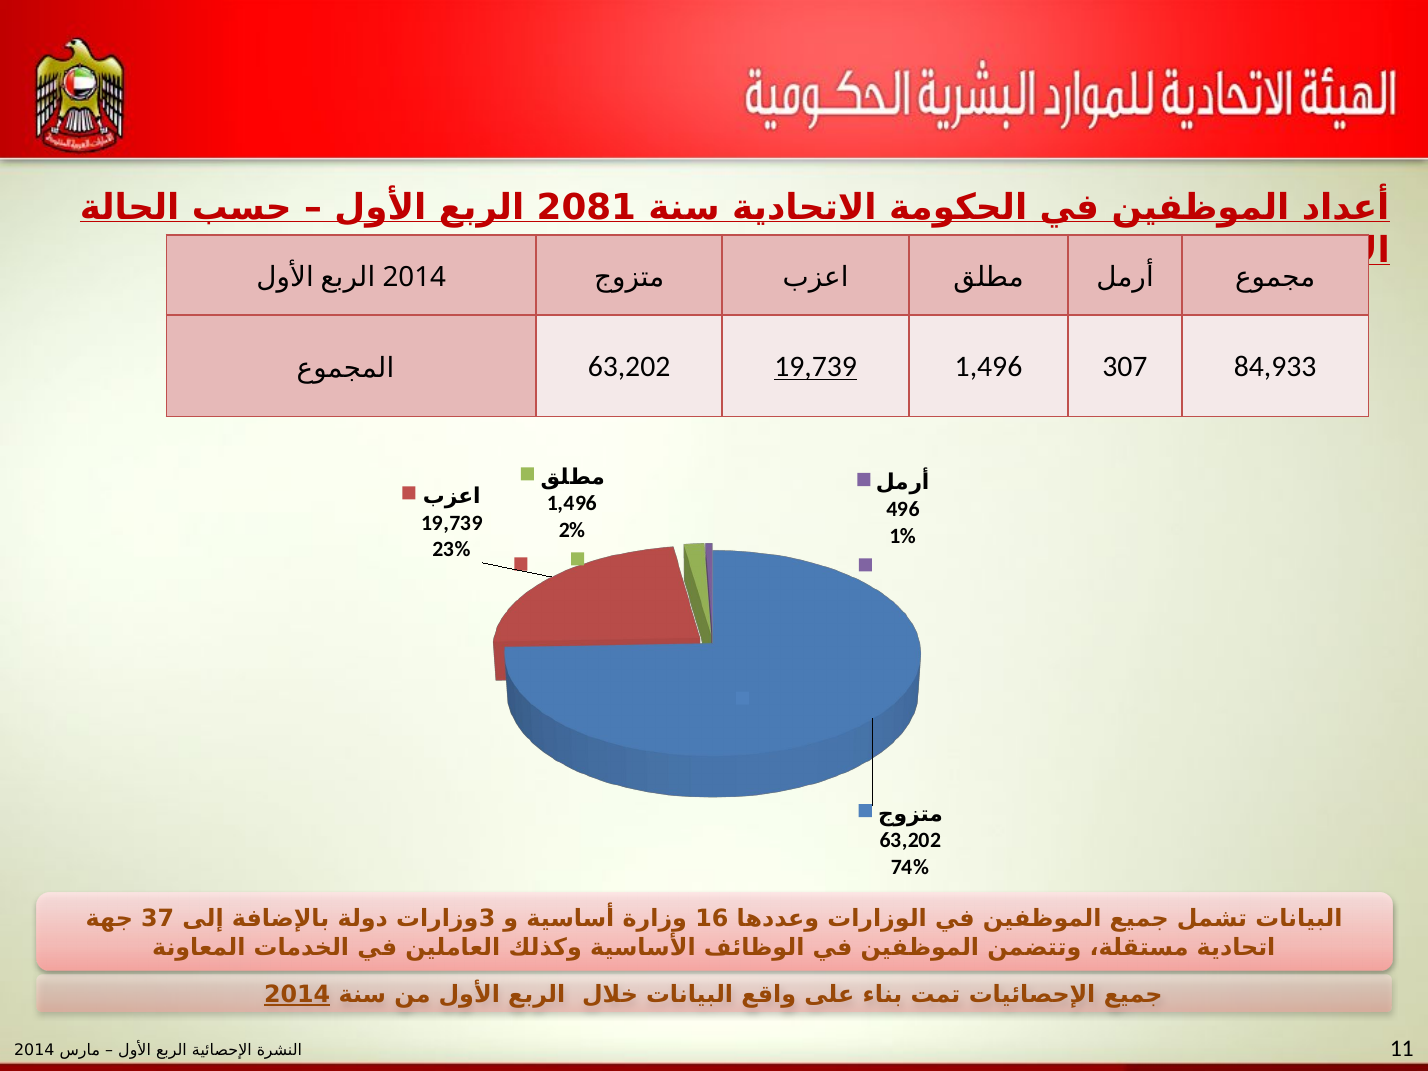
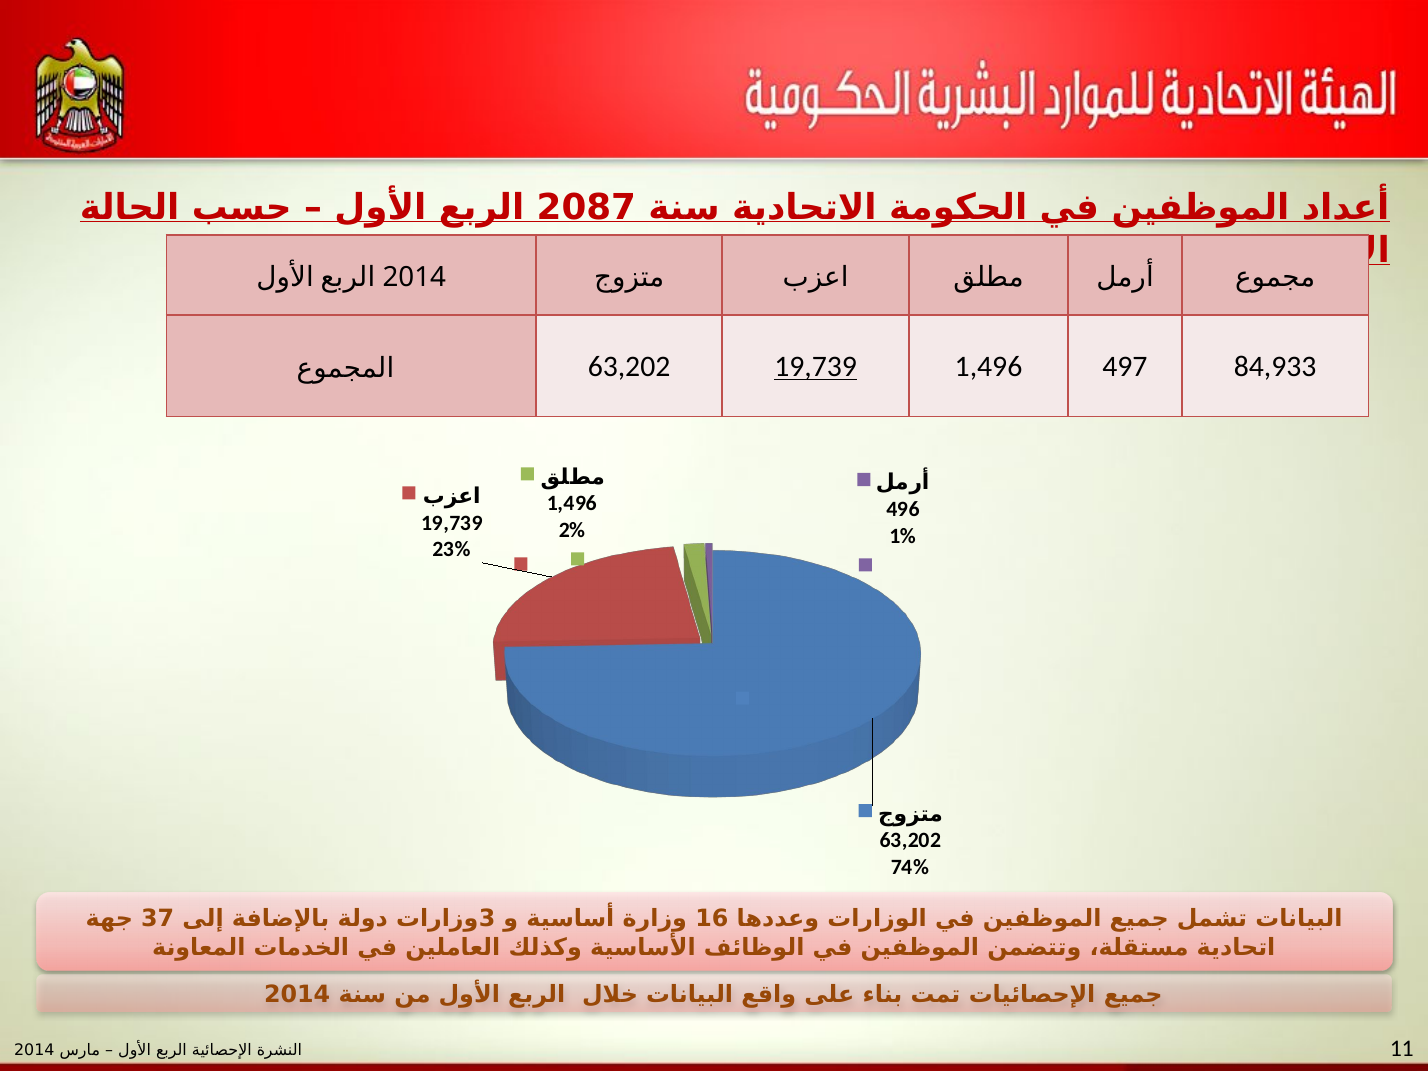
2081: 2081 -> 2087 (586, 208)
307: 307 -> 497 (1125, 367)
2014 underline: present -> none (297, 995)
